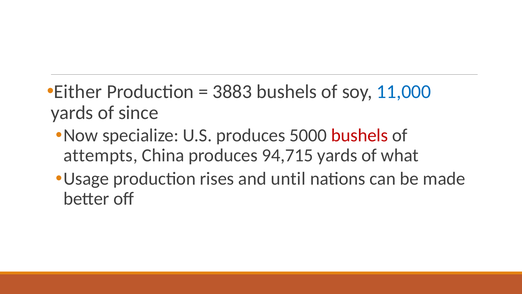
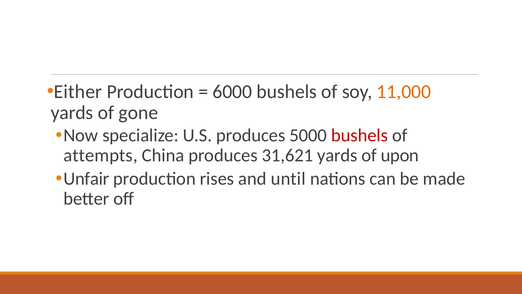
3883: 3883 -> 6000 (232, 91)
11,000 colour: blue -> orange (404, 91)
since: since -> gone (138, 113)
94,715: 94,715 -> 31,621 (287, 155)
what: what -> upon (400, 155)
Usage: Usage -> Unfair (86, 178)
